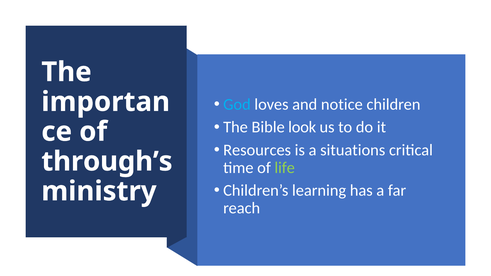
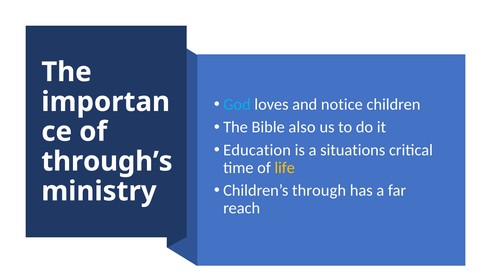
look: look -> also (302, 127)
Resources: Resources -> Education (257, 150)
life colour: light green -> yellow (285, 168)
learning: learning -> through (319, 191)
